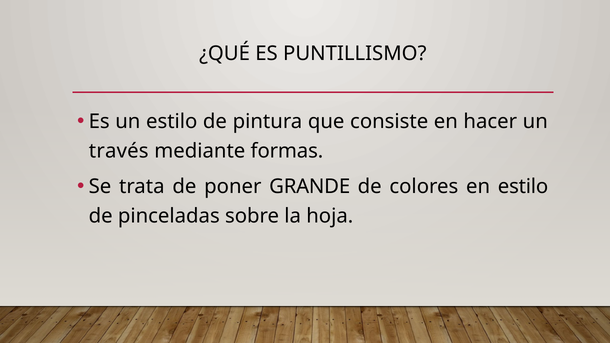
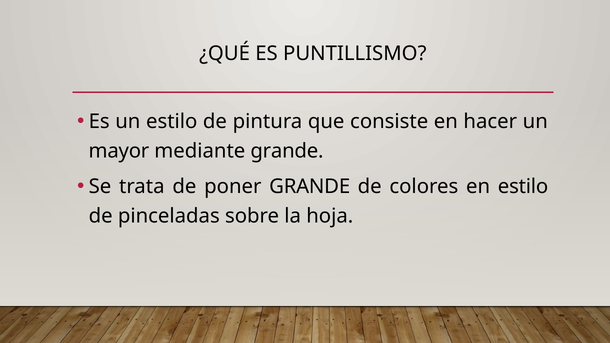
través: través -> mayor (119, 151)
mediante formas: formas -> grande (287, 151)
